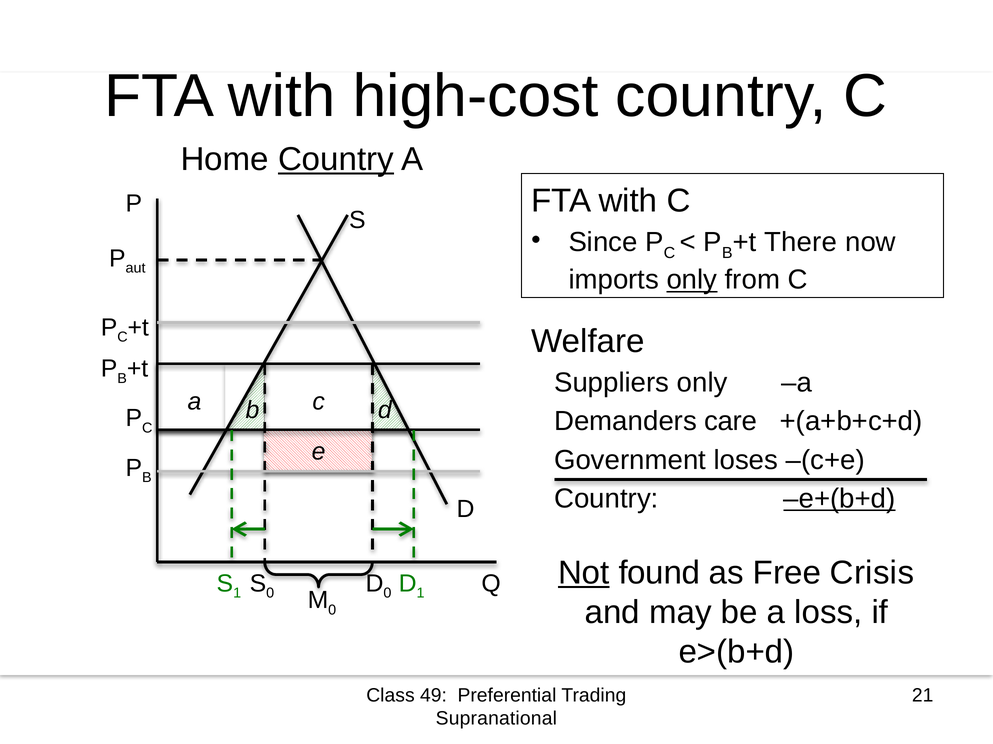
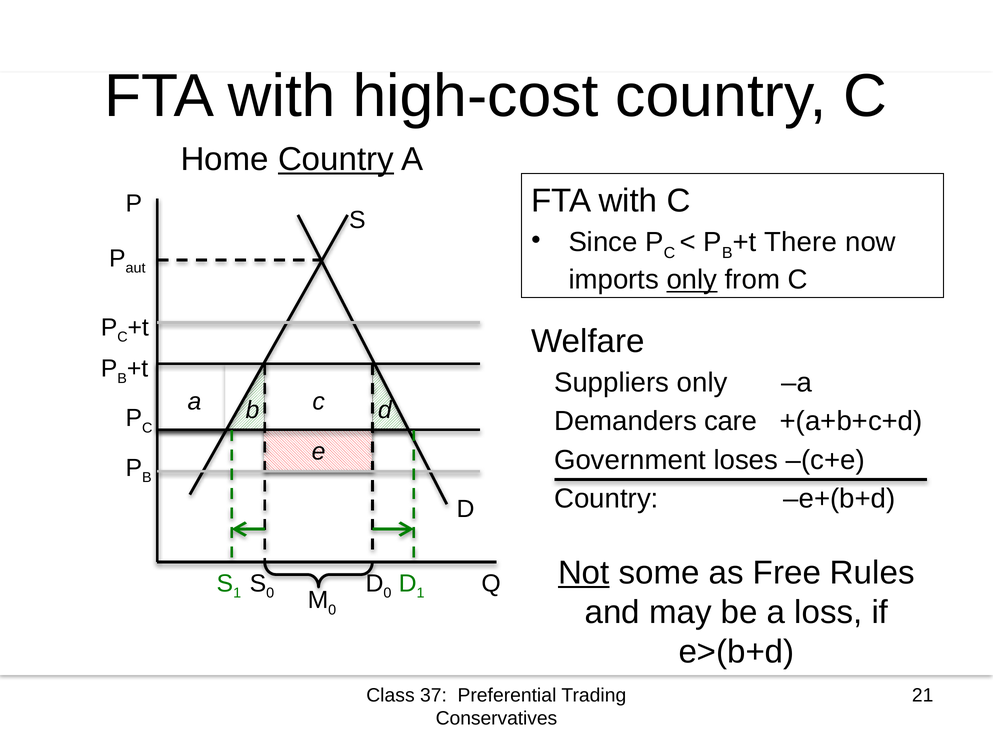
e+(b+d underline: present -> none (839, 499)
found: found -> some (659, 573)
Crisis: Crisis -> Rules (872, 573)
49: 49 -> 37 (433, 696)
Supranational: Supranational -> Conservatives (496, 719)
